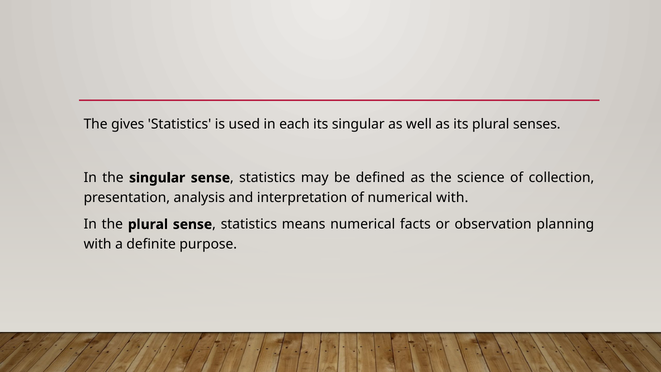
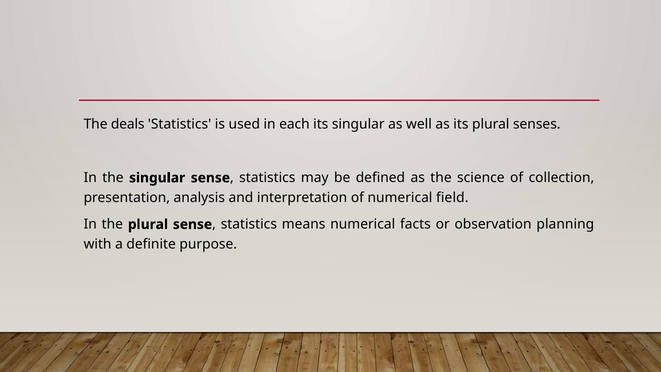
gives: gives -> deals (128, 124)
numerical with: with -> field (452, 198)
